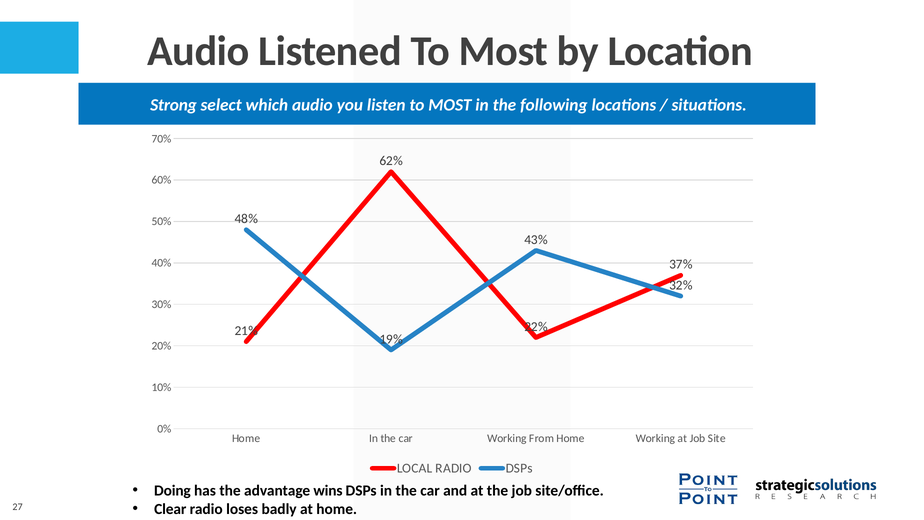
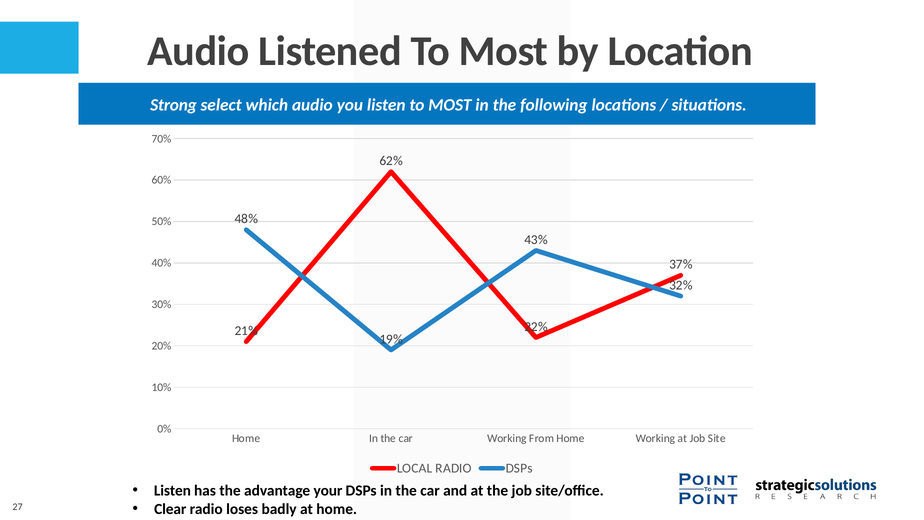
Doing: Doing -> Listen (172, 490)
wins: wins -> your (328, 490)
